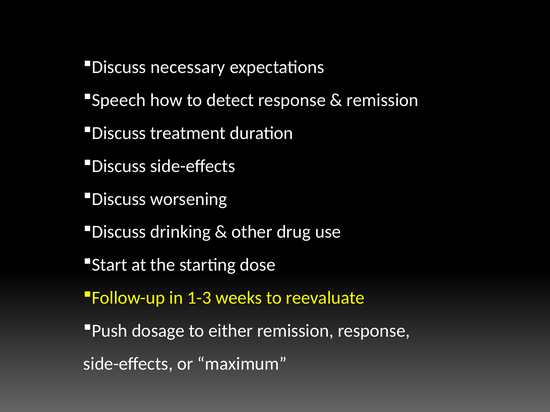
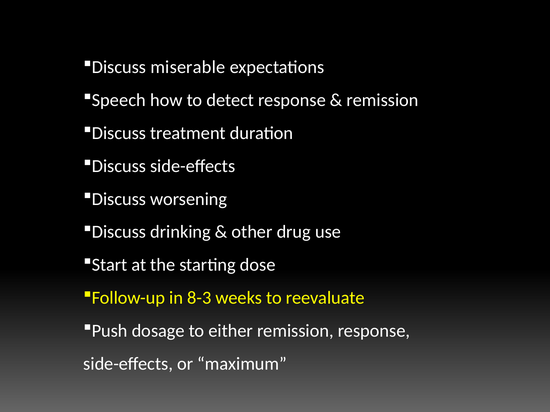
necessary: necessary -> miserable (188, 67)
1-3: 1-3 -> 8-3 (199, 298)
